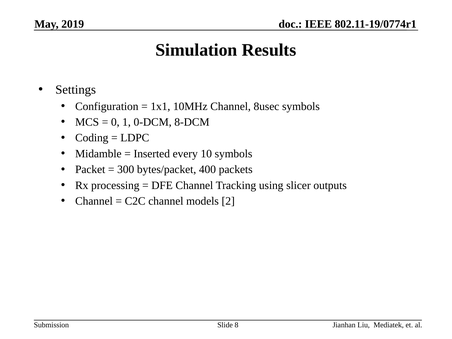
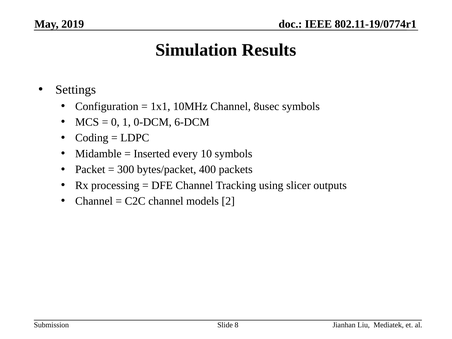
8-DCM: 8-DCM -> 6-DCM (192, 122)
